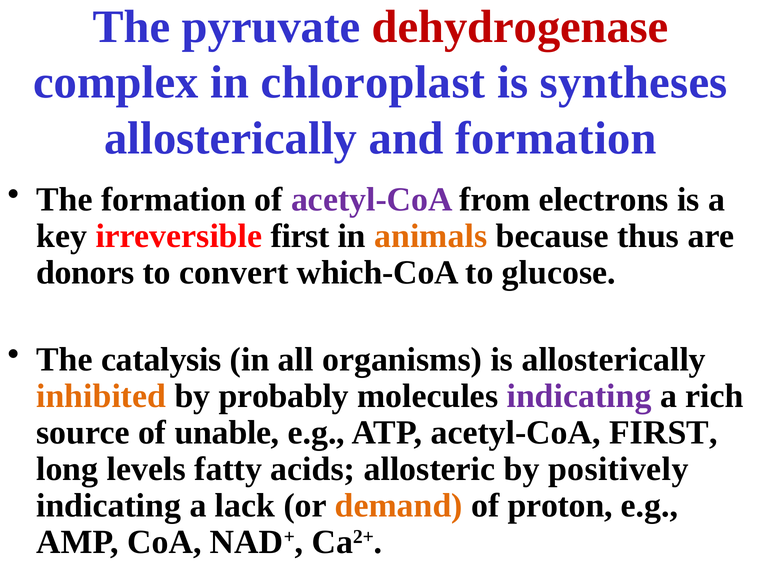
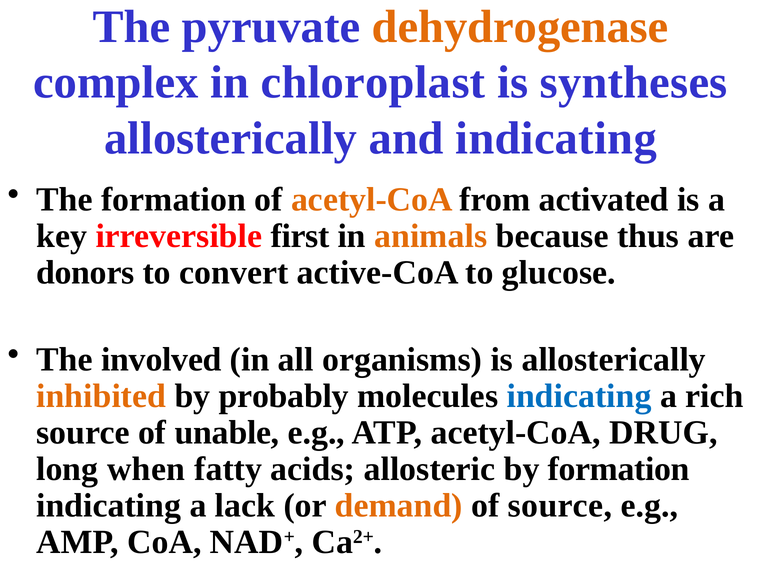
dehydrogenase colour: red -> orange (520, 27)
and formation: formation -> indicating (556, 138)
acetyl-CoA colour: purple -> orange (372, 200)
electrons: electrons -> activated (604, 200)
which-CoA: which-CoA -> active-CoA (378, 273)
catalysis: catalysis -> involved (161, 360)
indicating colour: purple -> blue (579, 396)
acetyl-CoA FIRST: FIRST -> DRUG (663, 433)
levels: levels -> when (146, 469)
by positively: positively -> formation (619, 469)
of proton: proton -> source (560, 506)
